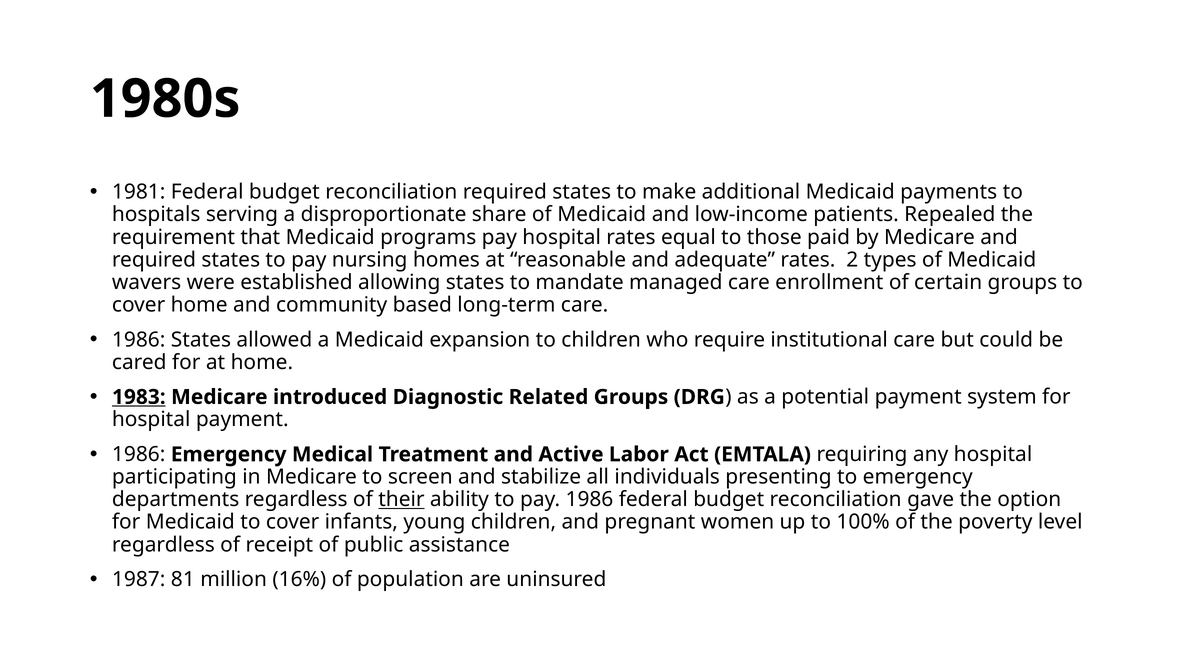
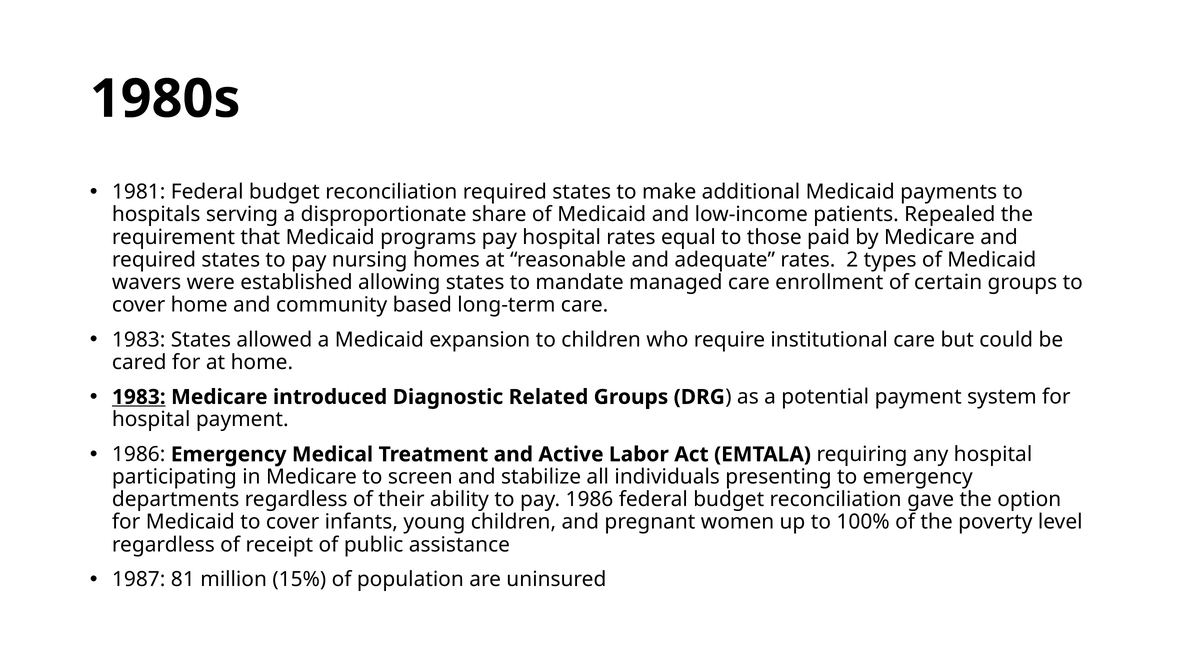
1986: 1986 -> 1983 (139, 340)
their underline: present -> none (401, 500)
16%: 16% -> 15% (299, 580)
